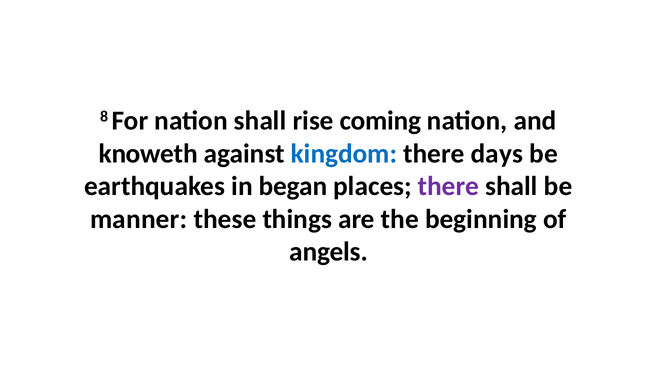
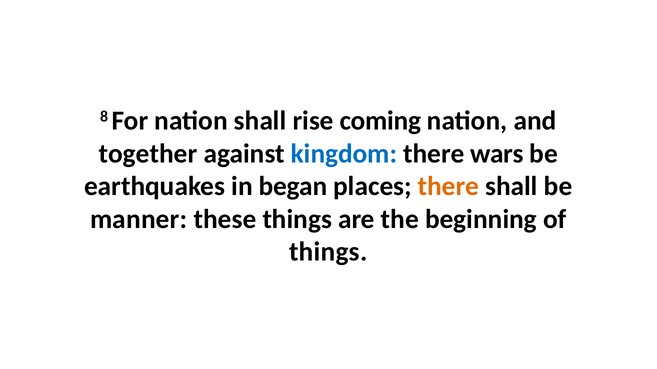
knoweth: knoweth -> together (148, 154)
days: days -> wars (497, 154)
there colour: purple -> orange (448, 187)
angels: angels -> things (328, 252)
